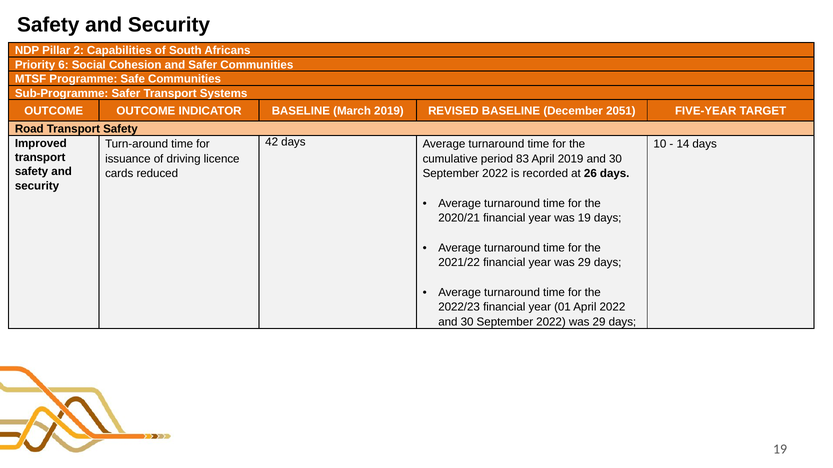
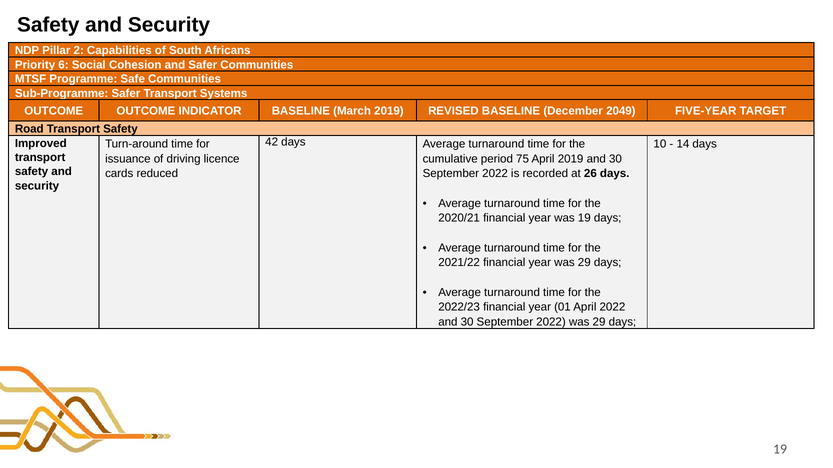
2051: 2051 -> 2049 (621, 111)
83: 83 -> 75 (523, 159)
